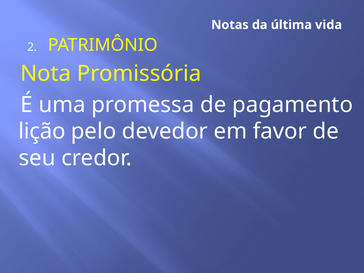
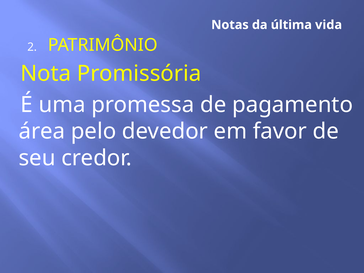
lição: lição -> área (42, 131)
